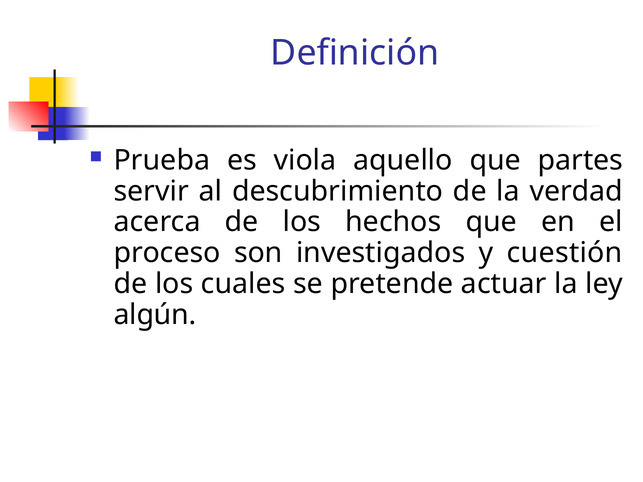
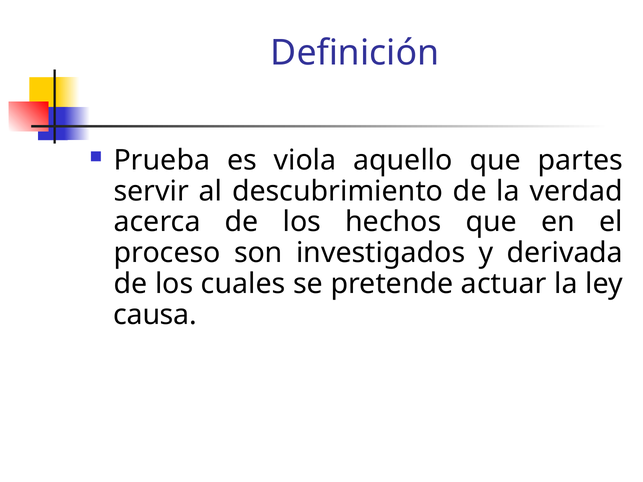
cuestión: cuestión -> derivada (565, 253)
algún: algún -> causa (155, 315)
